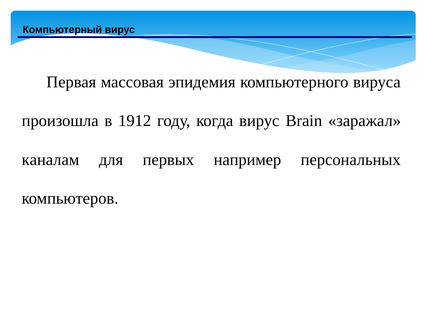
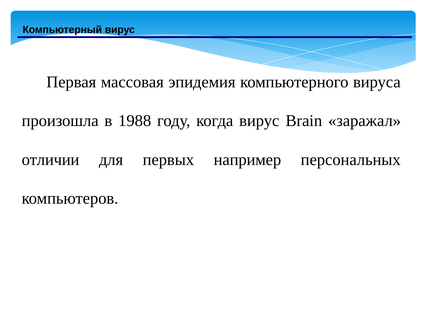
1912: 1912 -> 1988 (135, 121)
каналам: каналам -> отличии (51, 159)
